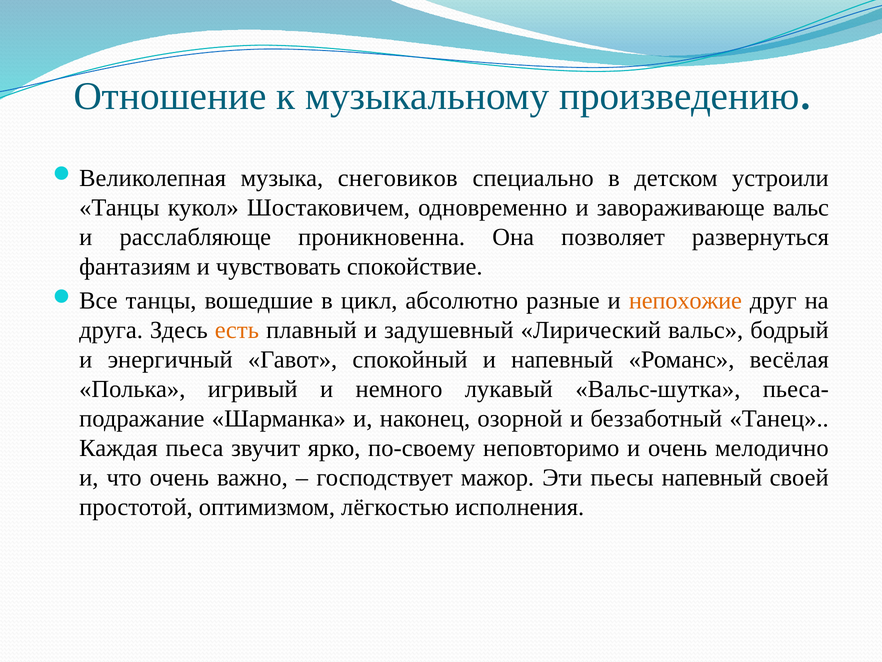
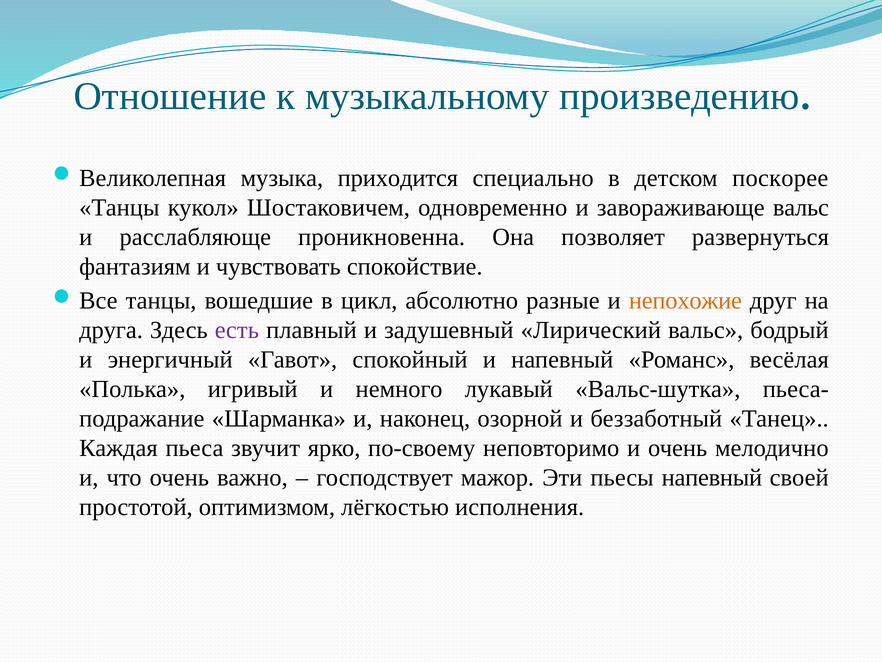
снеговиков: снеговиков -> приходится (398, 178)
устроили: устроили -> поскорее (780, 178)
есть colour: orange -> purple (237, 330)
